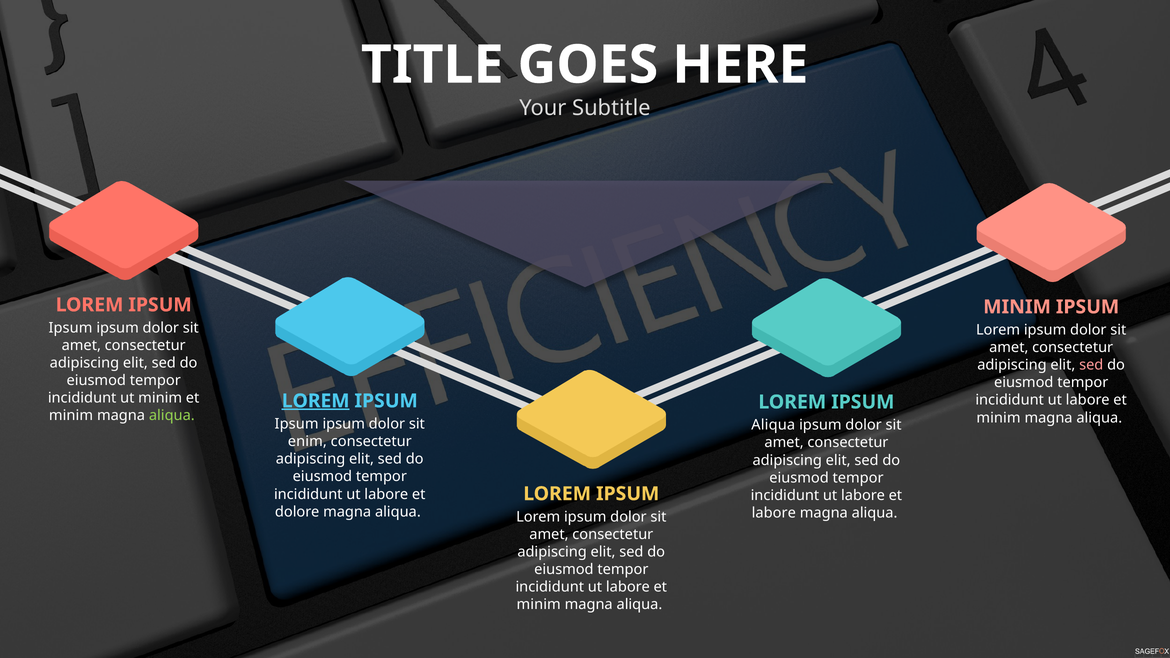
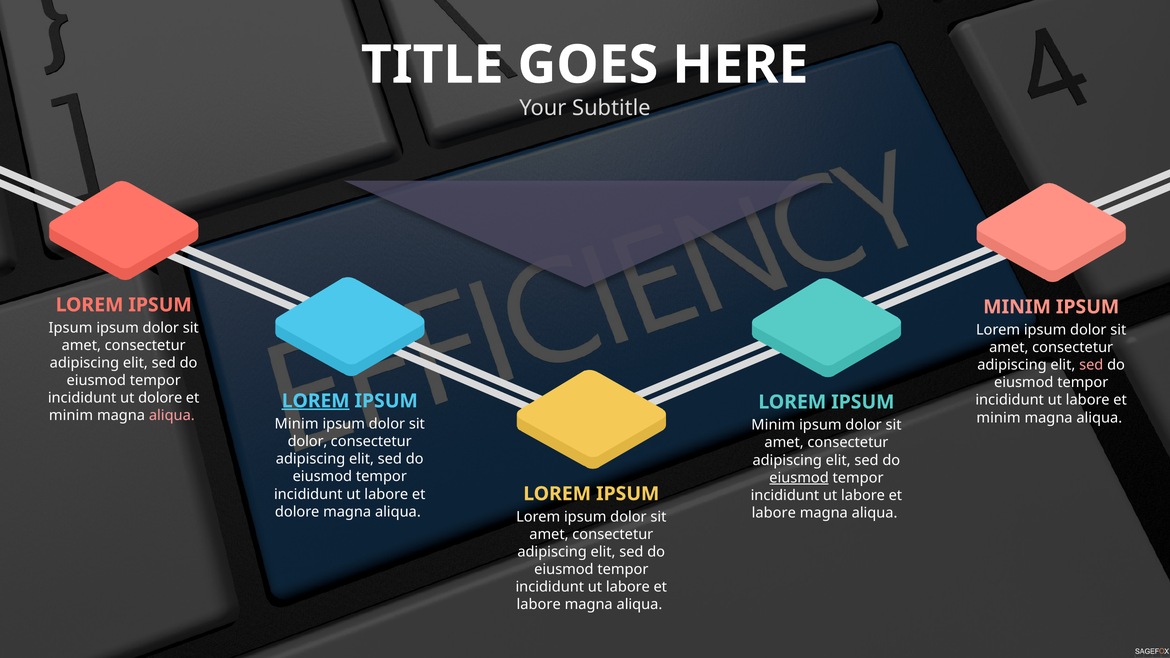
ut minim: minim -> dolore (160, 398)
aliqua colour: light green -> pink (172, 416)
Ipsum: Ipsum -> Minim (297, 424)
Aliqua: Aliqua -> Minim (773, 425)
enim: enim -> dolor (307, 442)
eiusmod underline: none -> present (799, 478)
minim: minim -> labore (539, 605)
